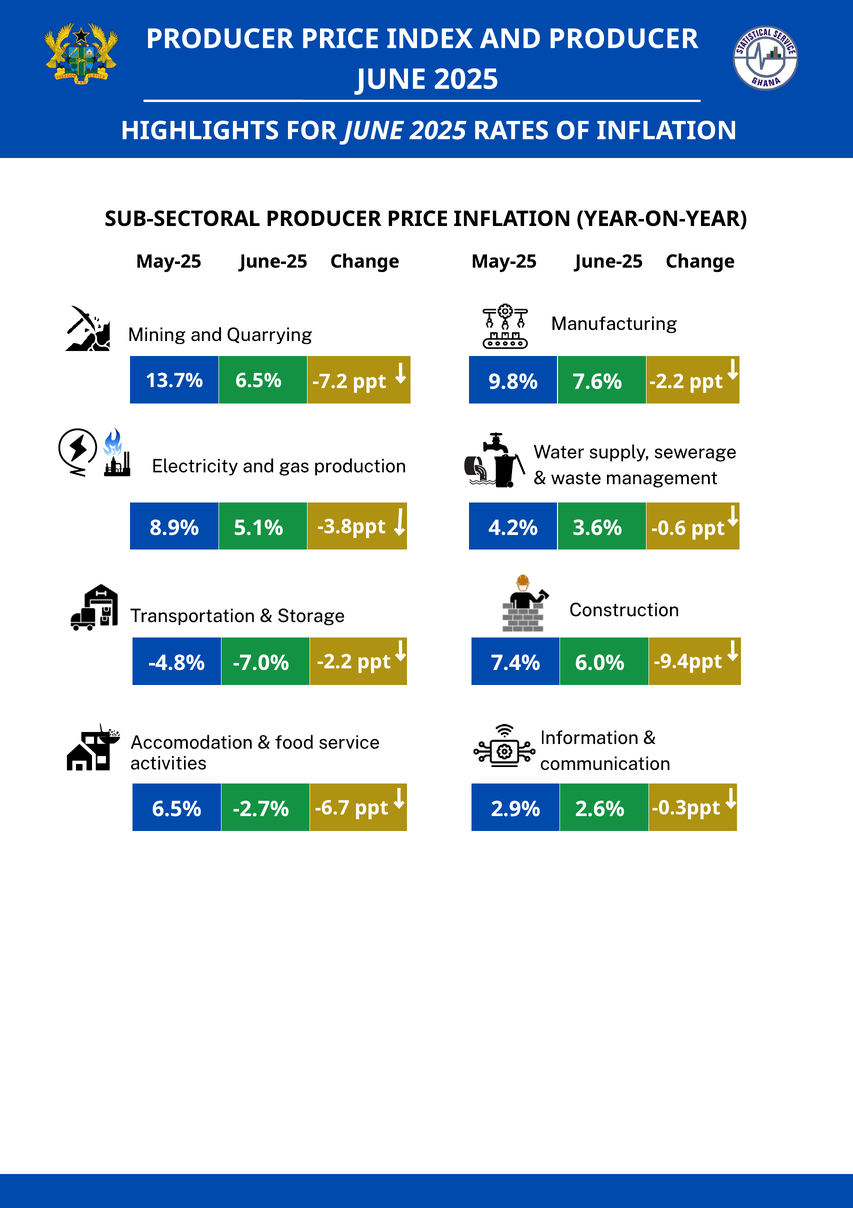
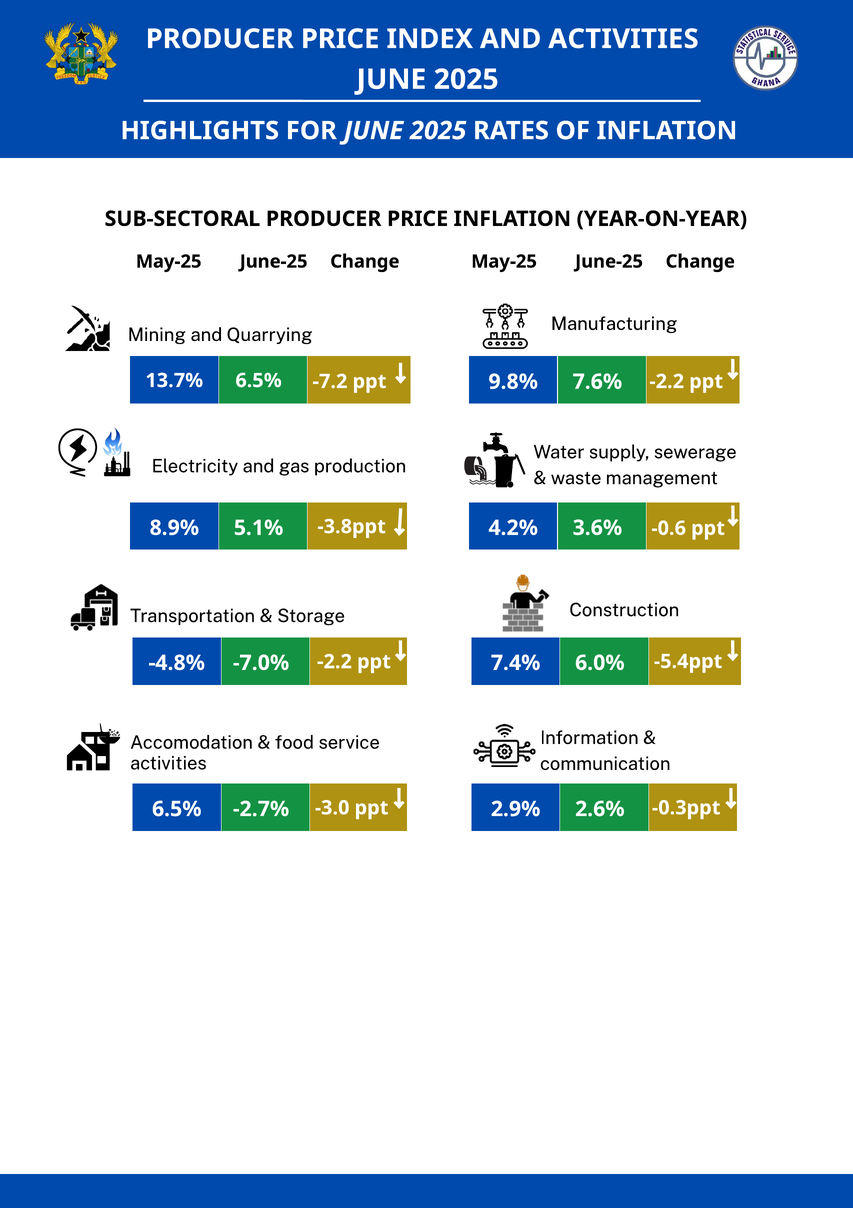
AND PRODUCER: PRODUCER -> ACTIVITIES (623, 39)
-9.4ppt: -9.4ppt -> -5.4ppt (688, 661)
-6.7: -6.7 -> -3.0 (332, 807)
